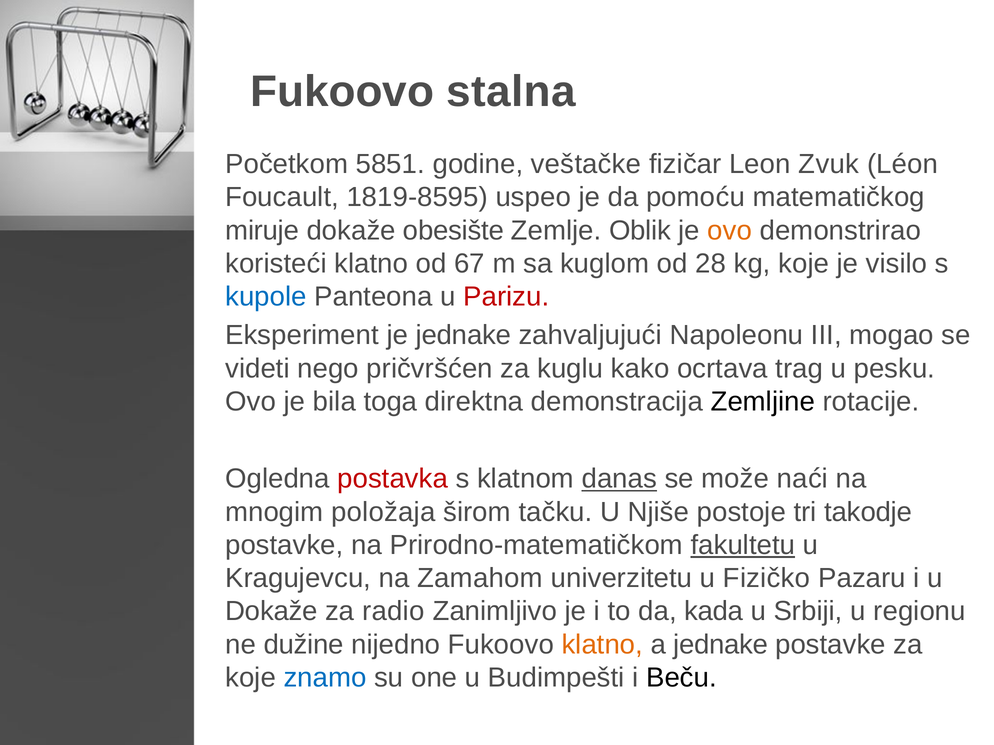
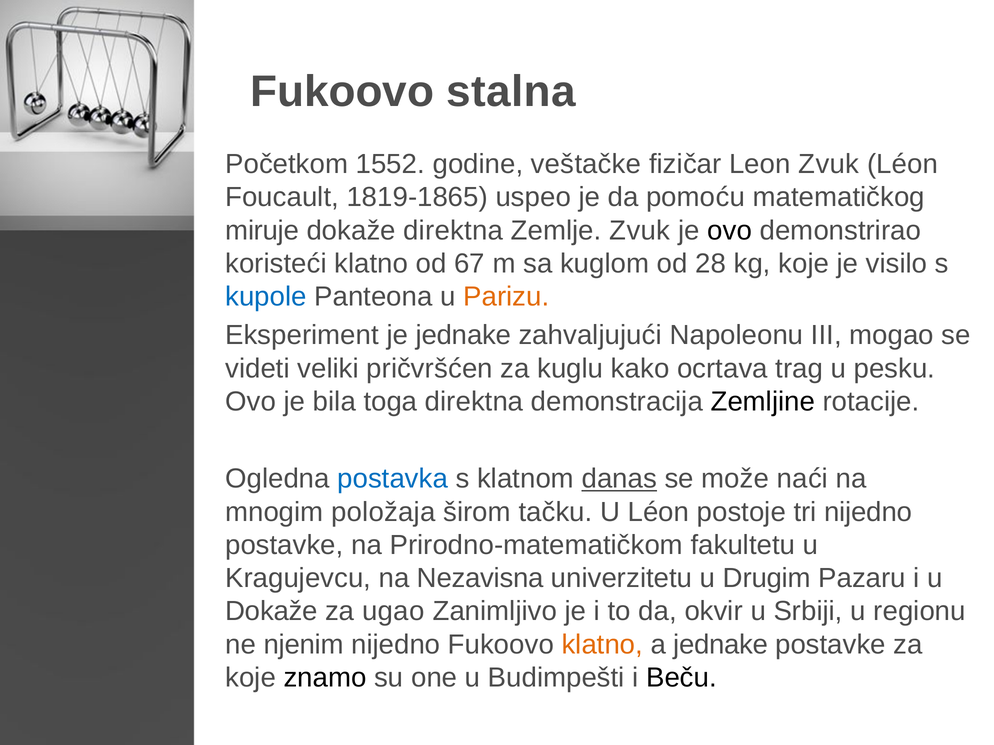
5851: 5851 -> 1552 (390, 164)
1819-8595: 1819-8595 -> 1819-1865 (417, 197)
dokaže obesište: obesište -> direktna (453, 231)
Zemlje Oblik: Oblik -> Zvuk (640, 231)
ovo colour: orange -> black (730, 231)
Parizu colour: red -> orange (506, 297)
nego: nego -> veliki (328, 369)
postavka colour: red -> blue (393, 479)
U Njiše: Njiše -> Léon (658, 512)
tri takodje: takodje -> nijedno (868, 512)
fakultetu underline: present -> none (743, 545)
Zamahom: Zamahom -> Nezavisna (480, 579)
Fizičko: Fizičko -> Drugim (767, 579)
radio: radio -> ugao (393, 612)
kada: kada -> okvir (714, 612)
dužine: dužine -> njenim (304, 645)
znamo colour: blue -> black (325, 678)
